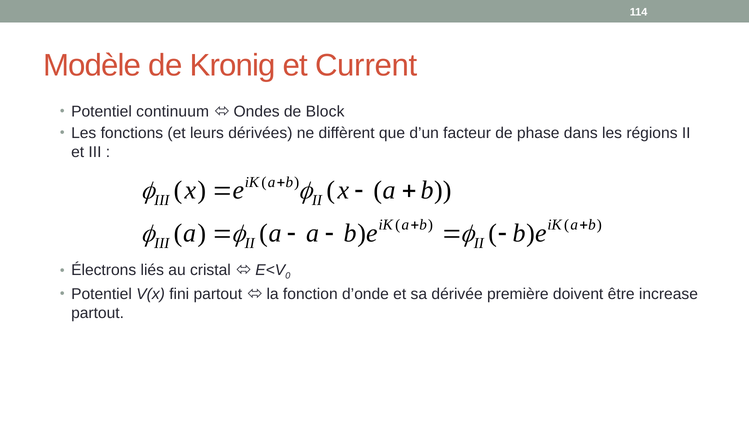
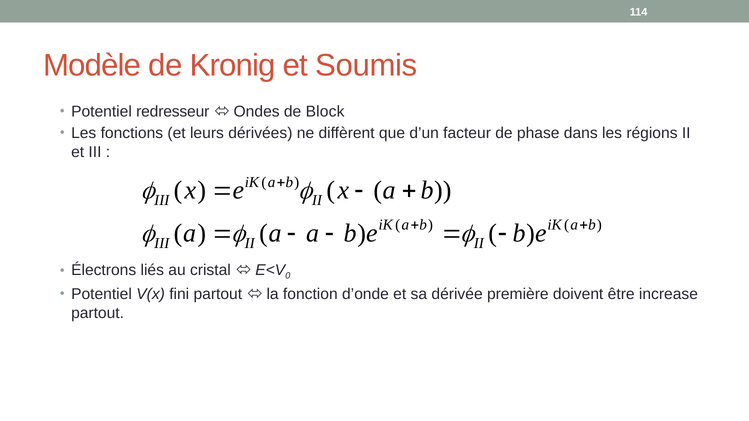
Current: Current -> Soumis (366, 65)
continuum: continuum -> redresseur (173, 112)
